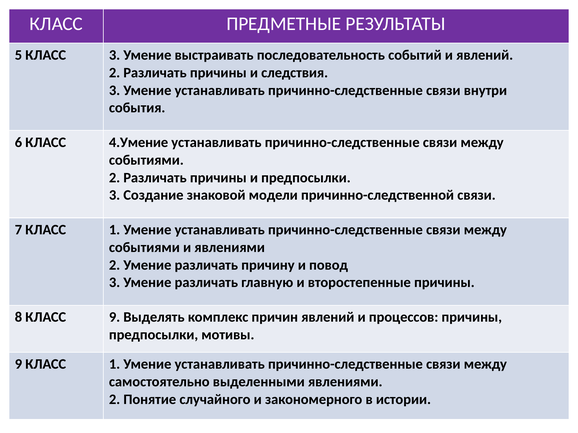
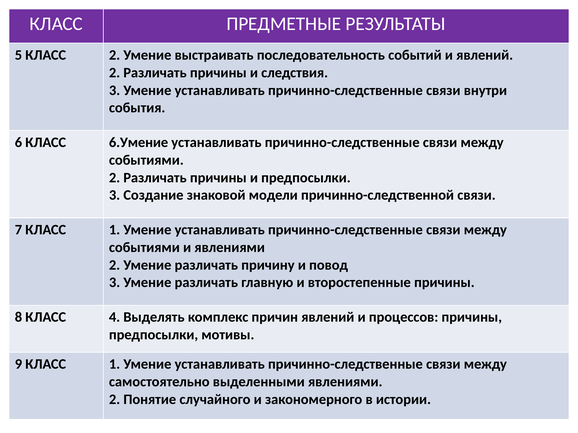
КЛАСС 3: 3 -> 2 (115, 55)
4.Умение: 4.Умение -> 6.Умение (139, 143)
КЛАСС 9: 9 -> 4 (115, 317)
